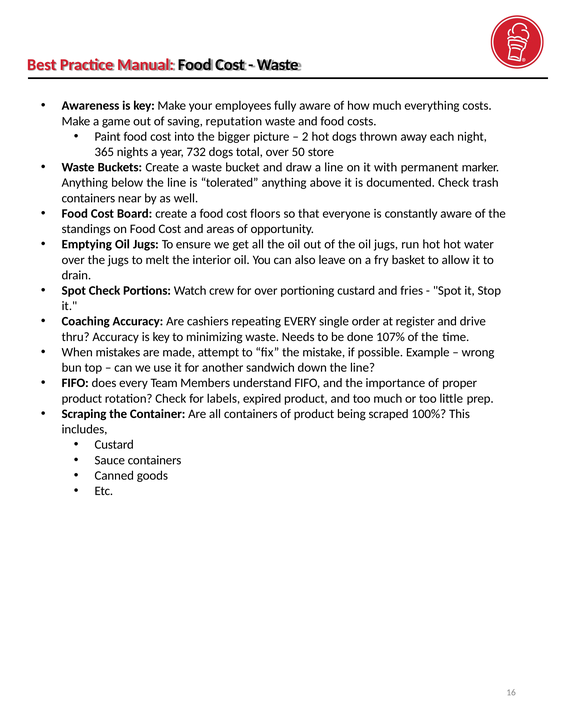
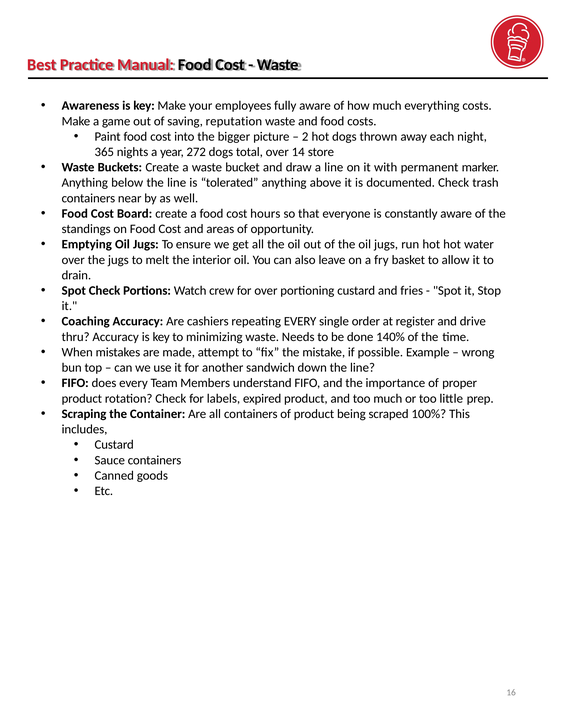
732: 732 -> 272 (196, 152)
50: 50 -> 14 (298, 152)
floors: floors -> hours (265, 214)
107%: 107% -> 140% (391, 337)
